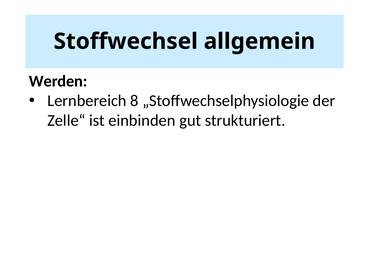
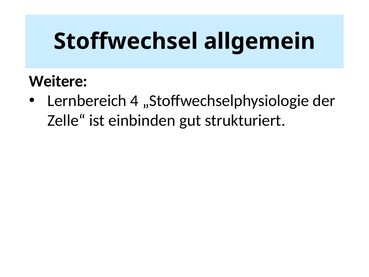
Werden: Werden -> Weitere (58, 81)
8: 8 -> 4 (134, 101)
